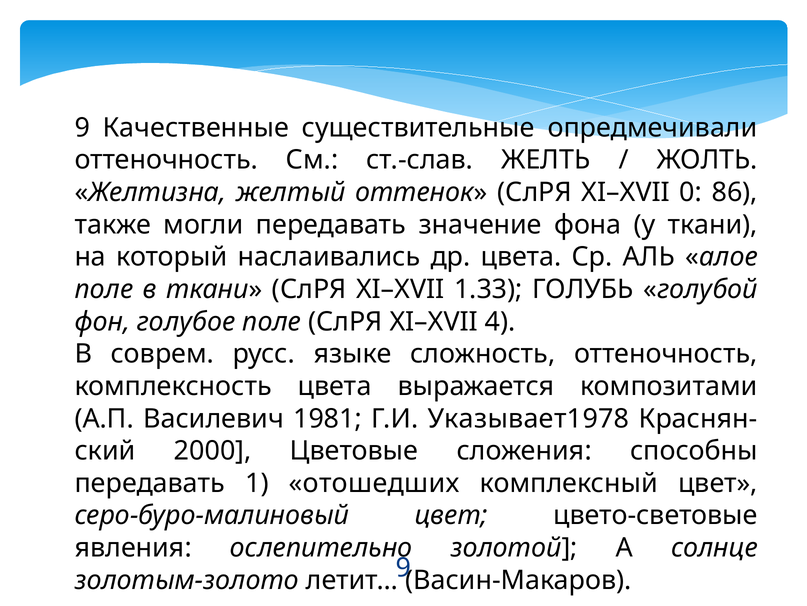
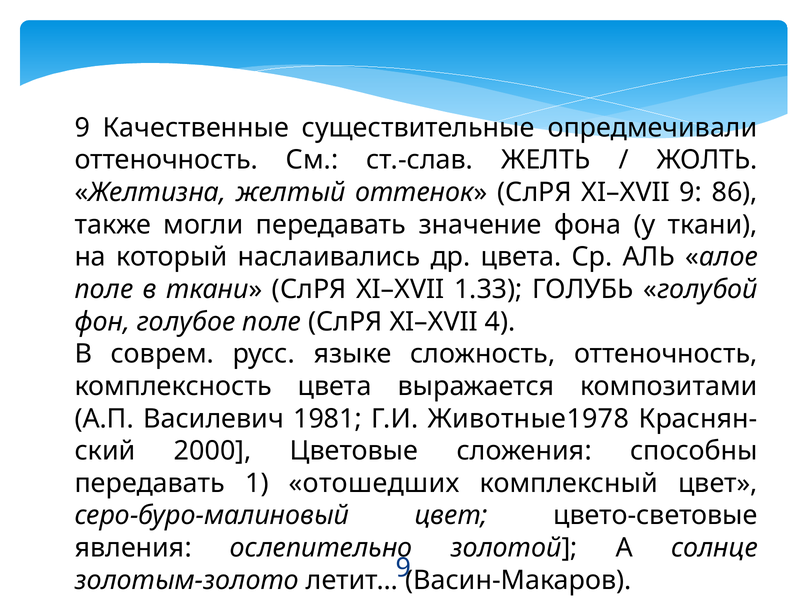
XI–XVII 0: 0 -> 9 (691, 192)
Указывает1978: Указывает1978 -> Животные1978 (528, 418)
